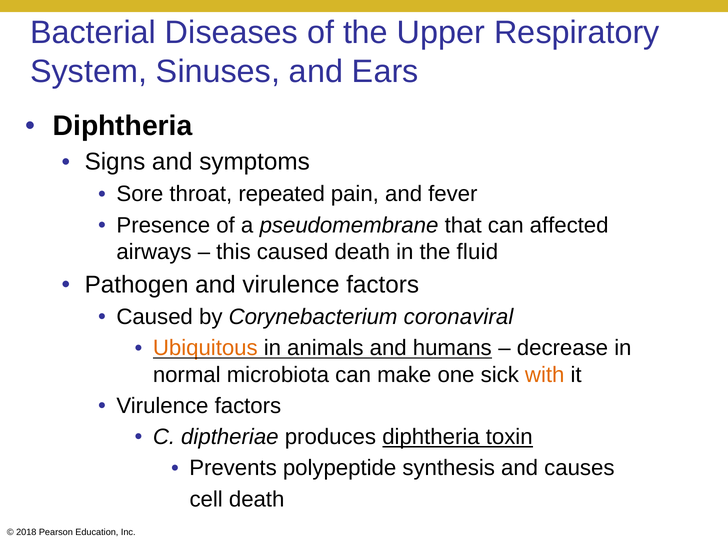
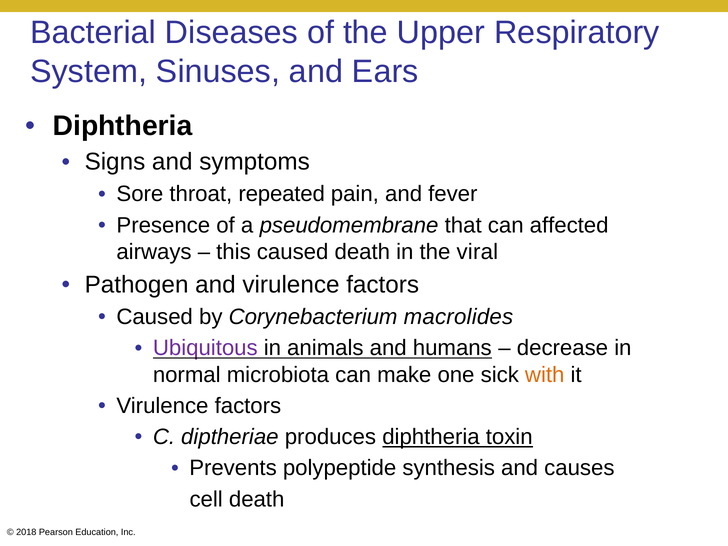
fluid: fluid -> viral (477, 252)
coronaviral: coronaviral -> macrolides (458, 317)
Ubiquitous colour: orange -> purple (205, 348)
